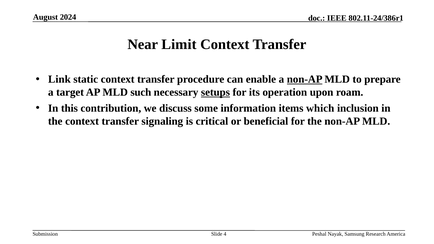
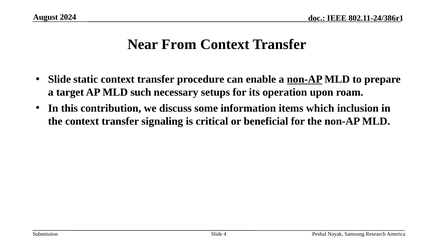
Limit: Limit -> From (179, 44)
Link: Link -> Slide (59, 79)
setups underline: present -> none (215, 92)
